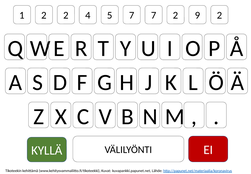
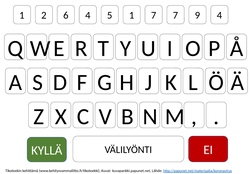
2 2: 2 -> 6 (66, 15)
5 7: 7 -> 1 (132, 15)
7 2: 2 -> 7 (176, 15)
9 2: 2 -> 4 (219, 15)
